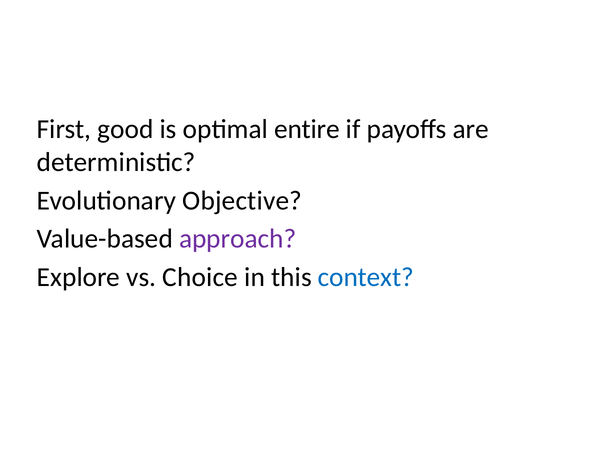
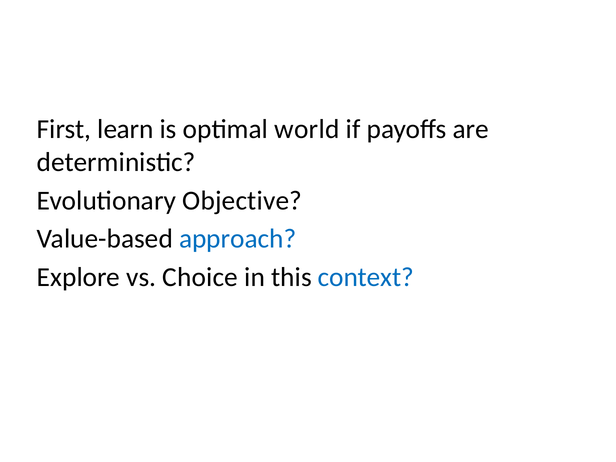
good: good -> learn (126, 129)
entire: entire -> world (307, 129)
approach colour: purple -> blue (238, 239)
